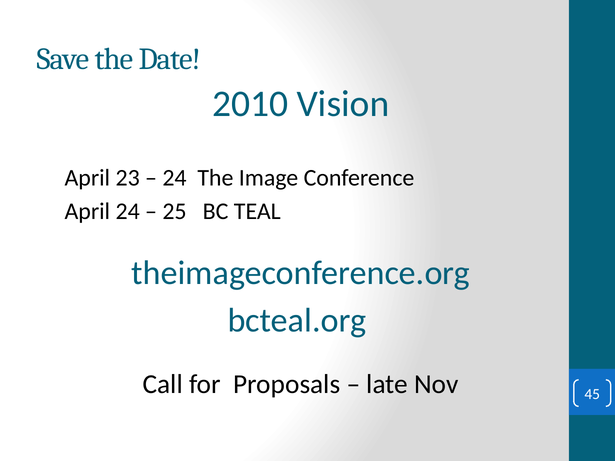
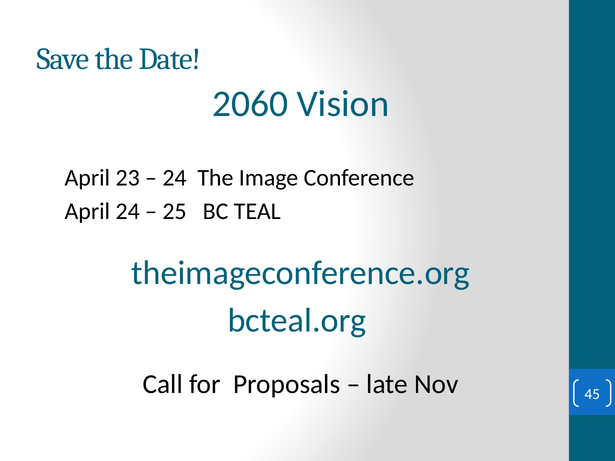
2010: 2010 -> 2060 (250, 104)
